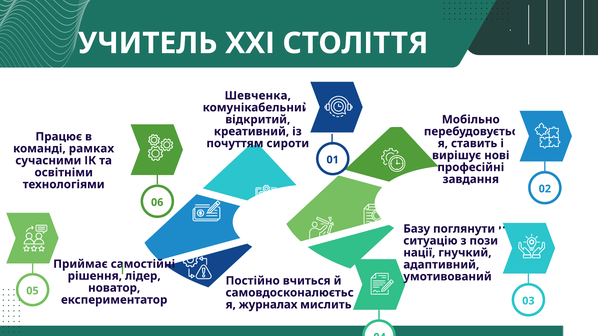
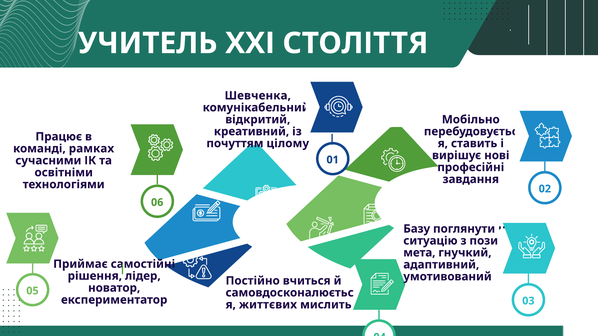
сироти: сироти -> цілому (288, 144)
нації: нації -> мета (419, 253)
журналах: журналах -> життєвих (268, 305)
